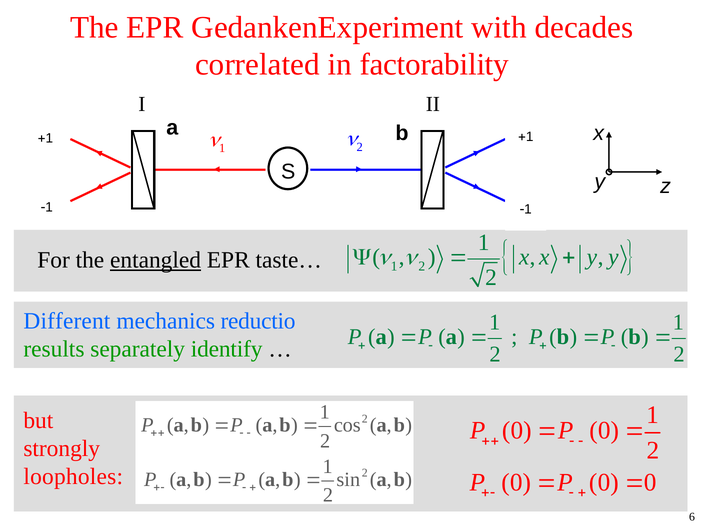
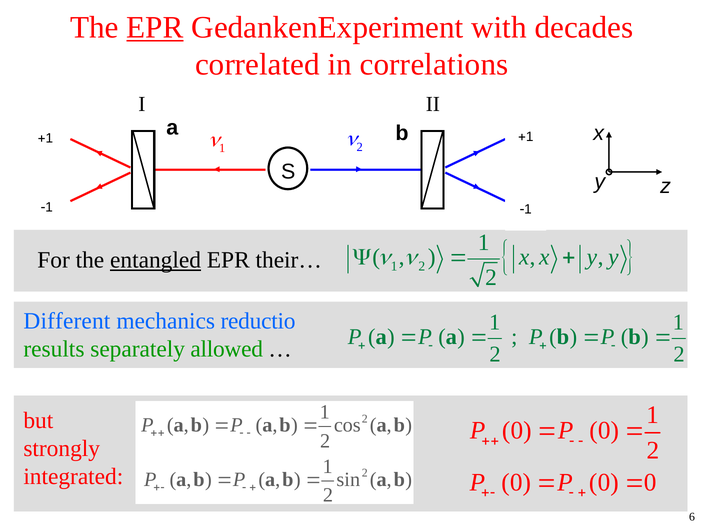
EPR underline: none -> present (155, 27)
factorability: factorability -> correlations (434, 65)
taste…: taste… -> their… (289, 260)
identify: identify -> allowed (227, 349)
loopholes: loopholes -> integrated (73, 477)
